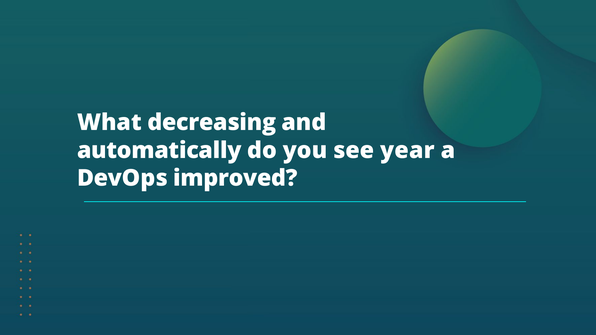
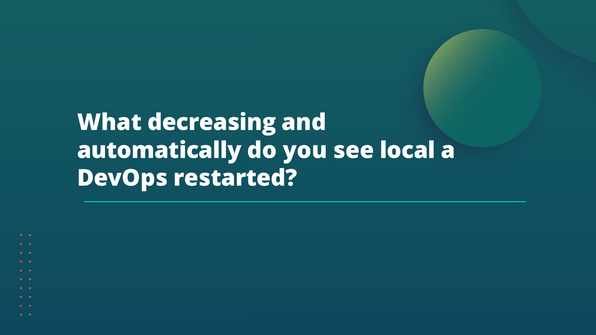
year: year -> local (408, 151)
improved: improved -> restarted (235, 178)
